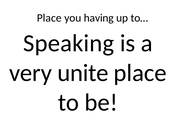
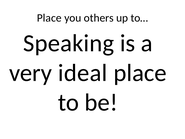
having: having -> others (99, 18)
unite: unite -> ideal (83, 73)
